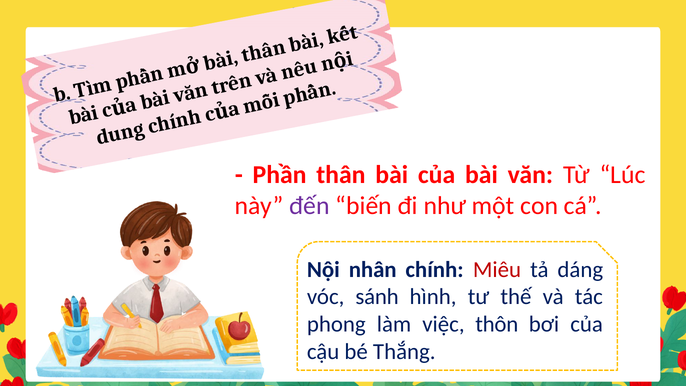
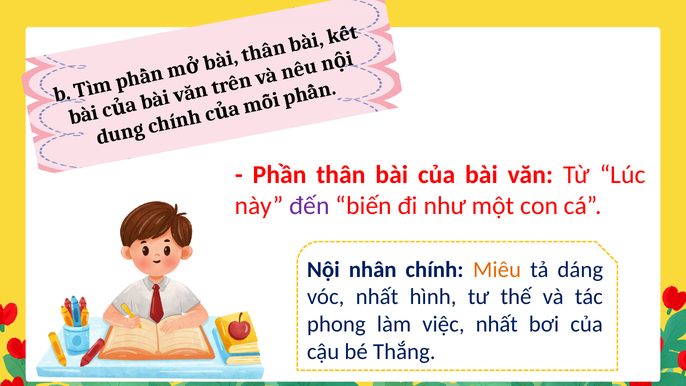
Miêu colour: red -> orange (497, 269)
vóc sánh: sánh -> nhất (377, 297)
việc thôn: thôn -> nhất (497, 324)
